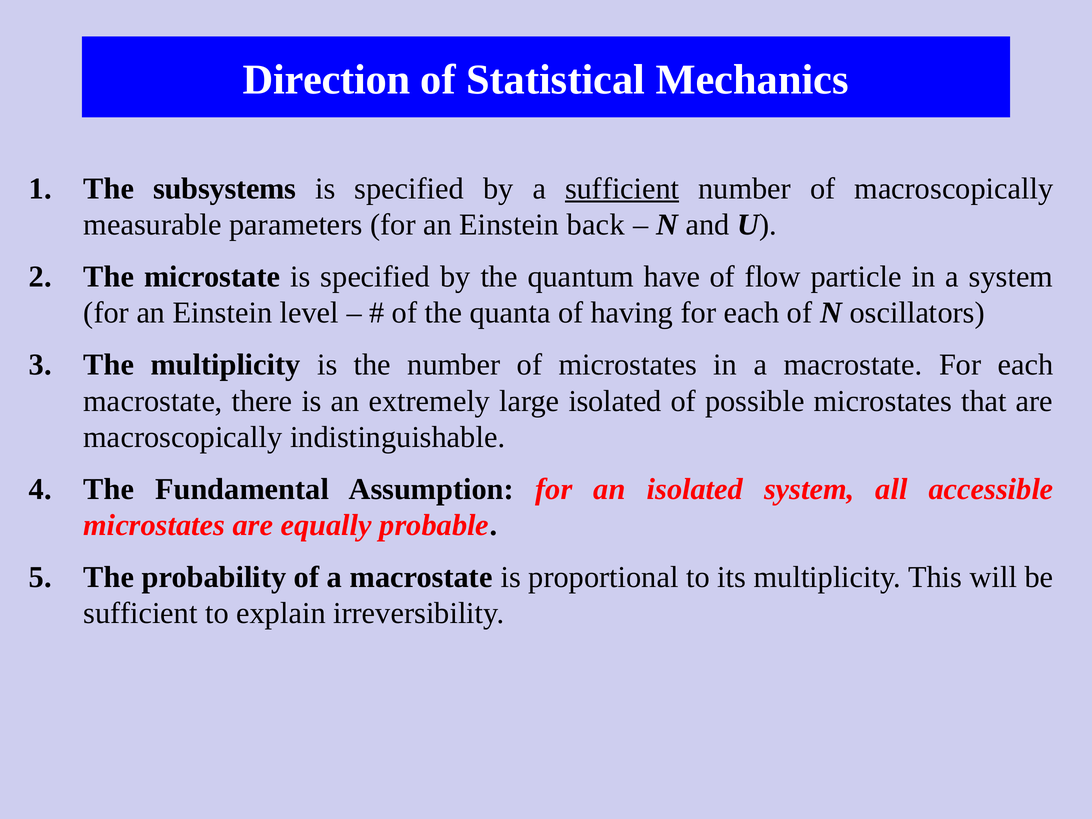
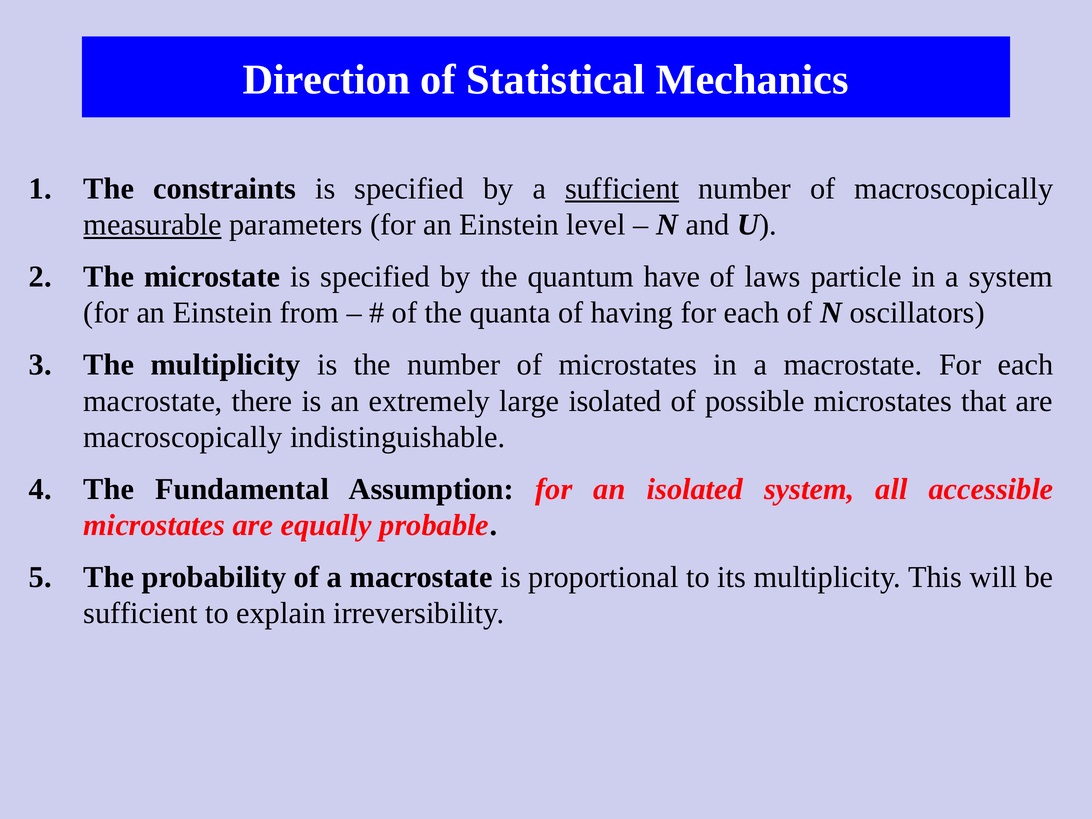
subsystems: subsystems -> constraints (225, 189)
measurable underline: none -> present (153, 225)
back: back -> level (596, 225)
flow: flow -> laws (773, 277)
level: level -> from (309, 313)
